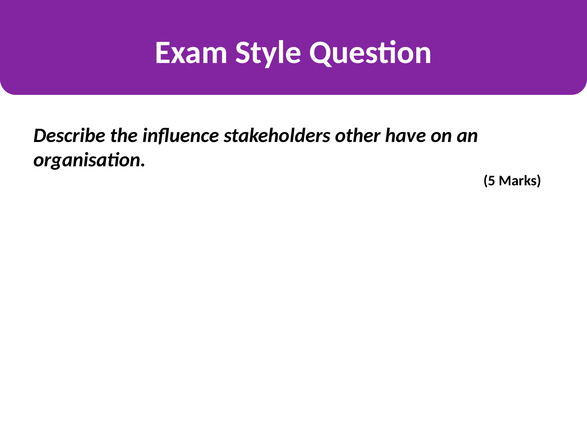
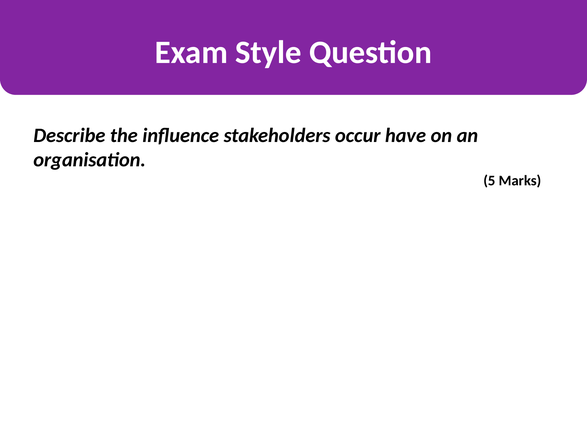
other: other -> occur (358, 136)
